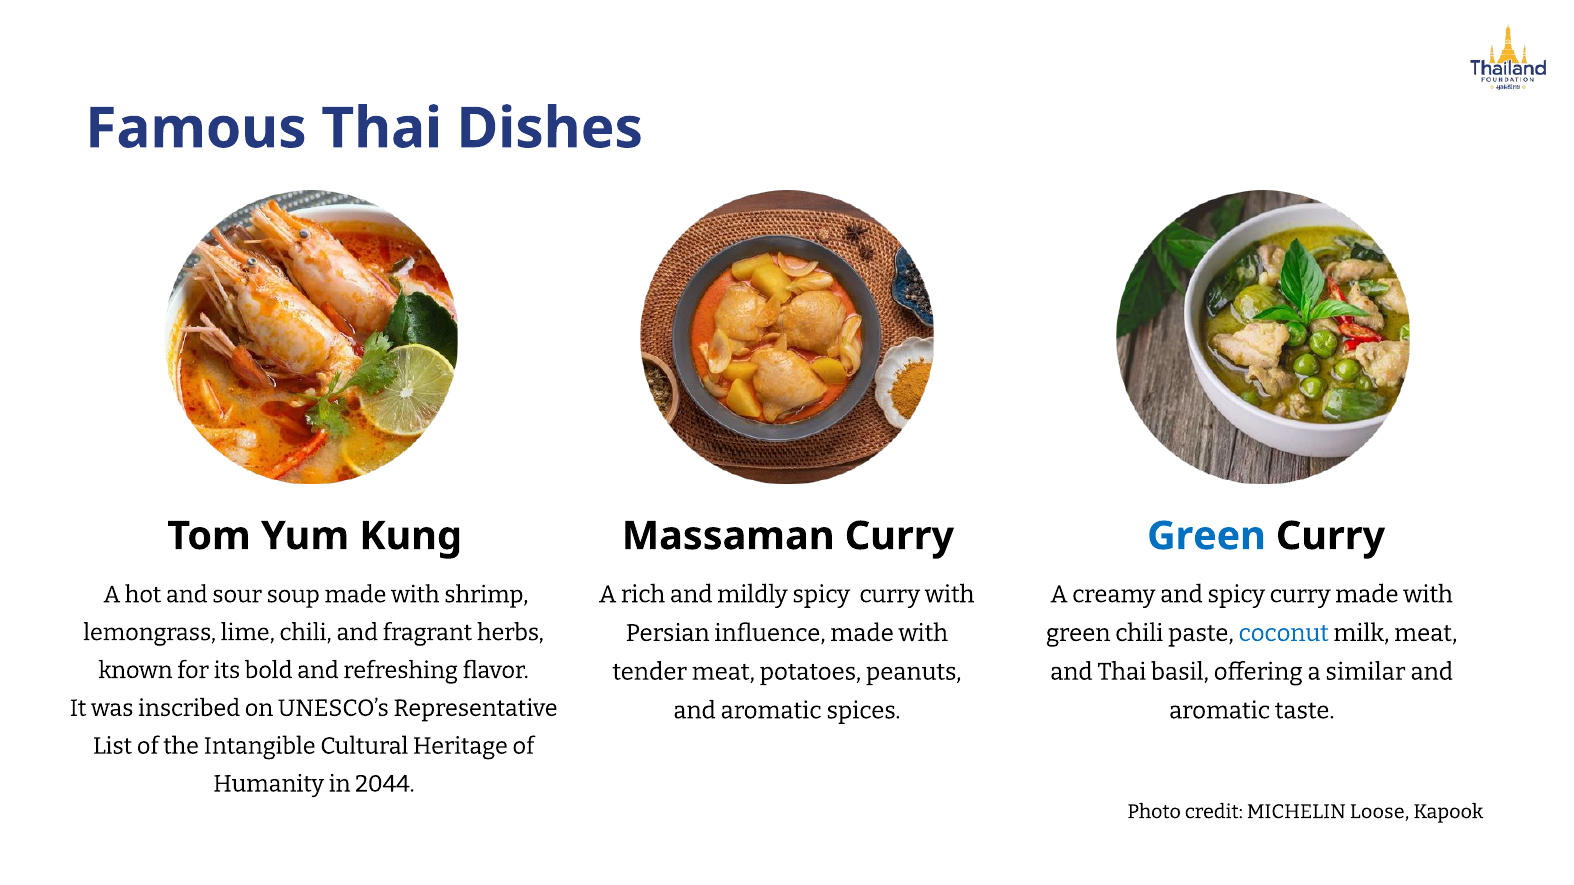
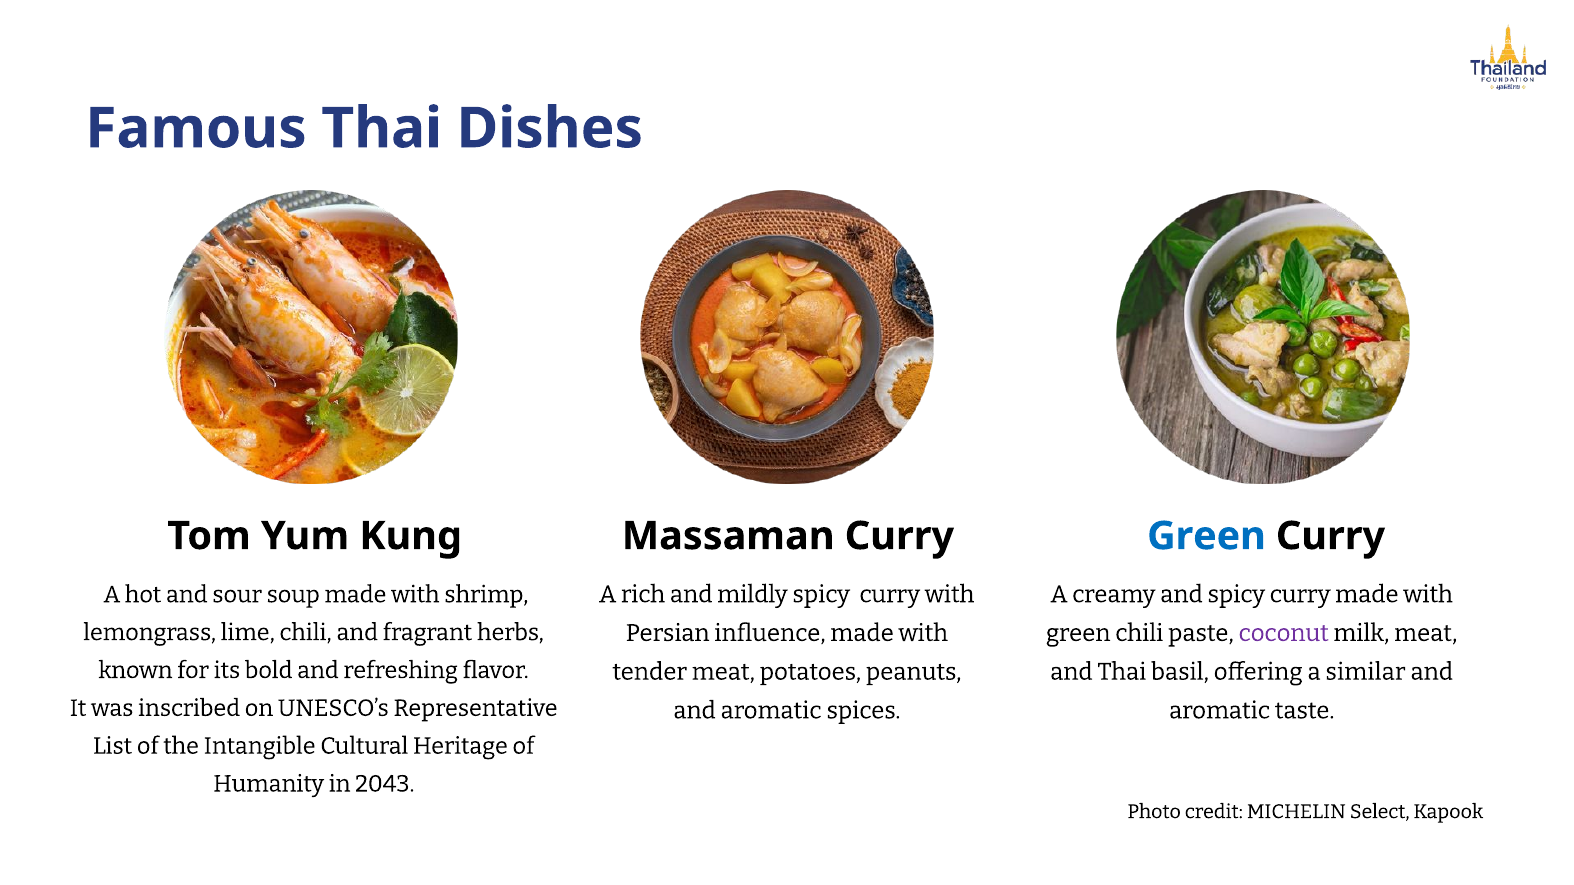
coconut colour: blue -> purple (1284, 633)
2044: 2044 -> 2043 (385, 784)
Loose: Loose -> Select (1380, 812)
